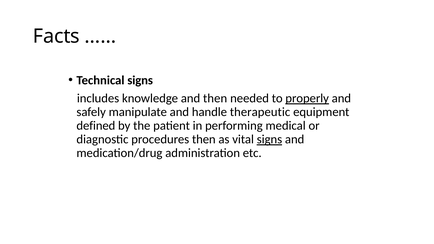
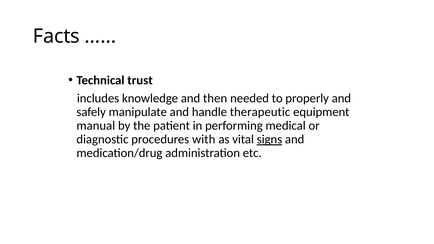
Technical signs: signs -> trust (140, 80)
properly underline: present -> none (307, 98)
defined: defined -> manual (96, 126)
procedures then: then -> with (204, 139)
